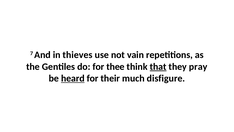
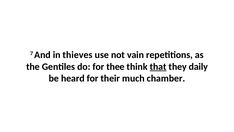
pray: pray -> daily (198, 66)
heard underline: present -> none (73, 78)
disfigure: disfigure -> chamber (166, 78)
